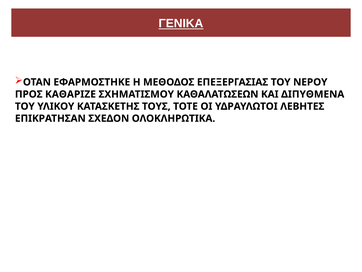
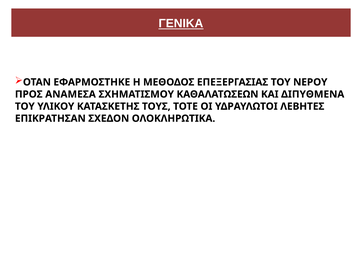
ΚΑΘΑΡΙΖΕ: ΚΑΘΑΡΙΖΕ -> ΑΝΑΜΕΣΑ (71, 94)
